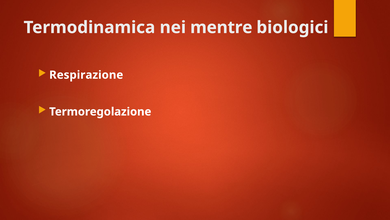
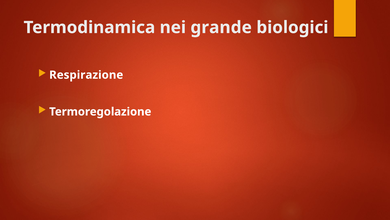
mentre: mentre -> grande (221, 27)
